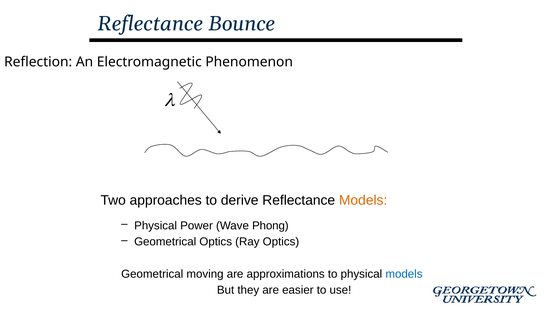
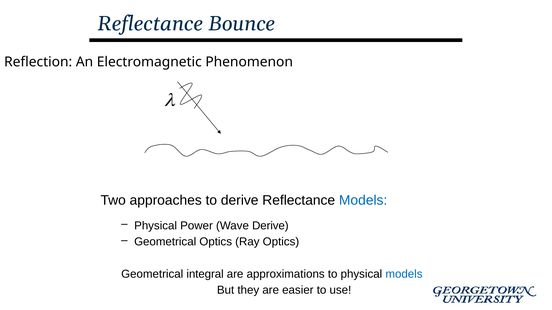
Models colour: orange -> blue (363, 201)
Wave Phong: Phong -> Derive (270, 226)
moving: moving -> integral (205, 274)
